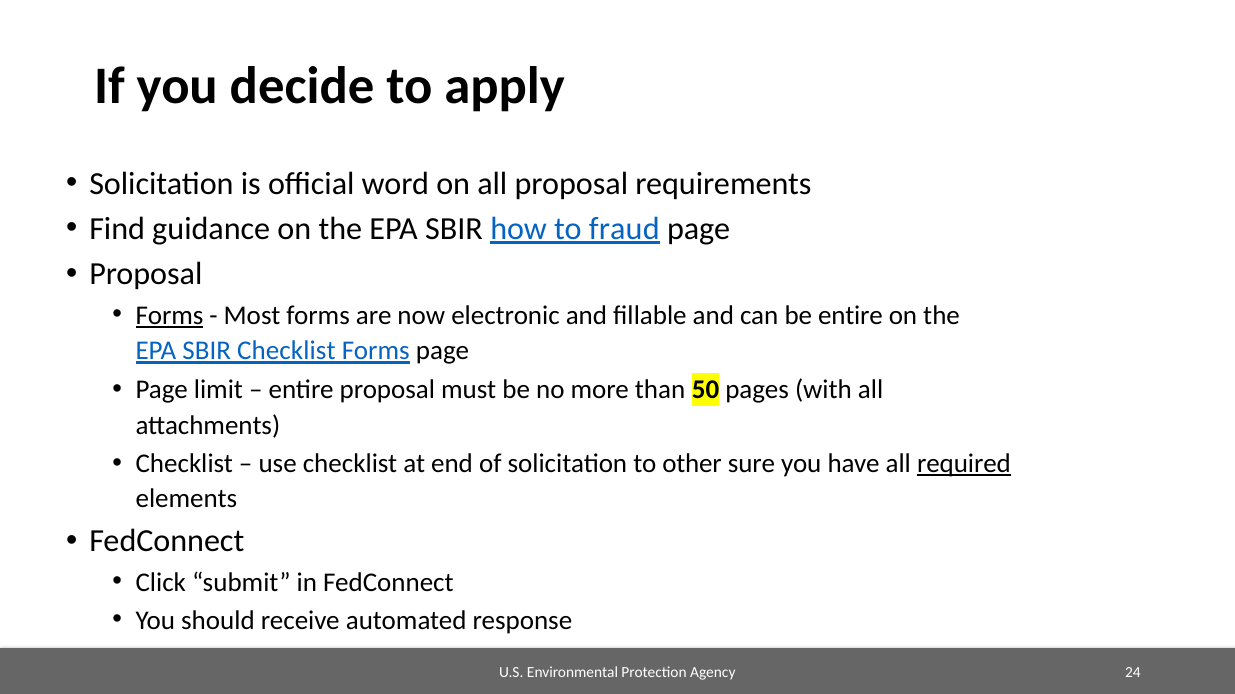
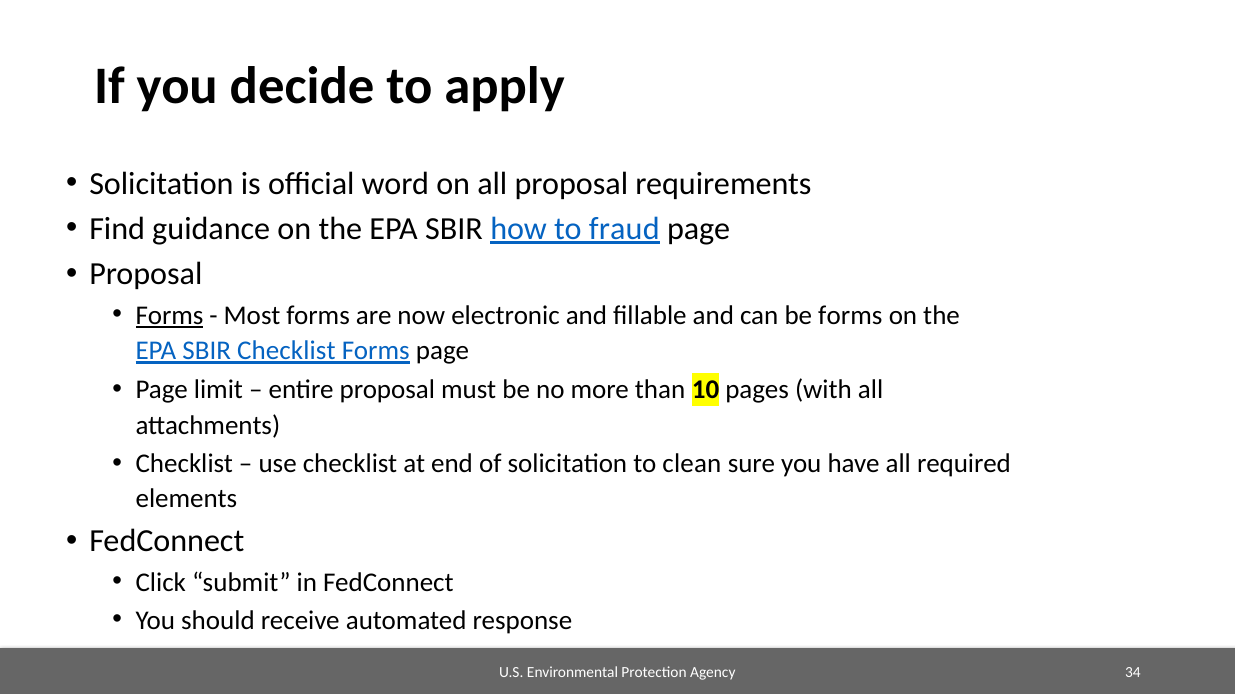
be entire: entire -> forms (850, 316)
50: 50 -> 10 (706, 390)
other: other -> clean (692, 464)
required underline: present -> none (964, 464)
24: 24 -> 34 (1133, 673)
